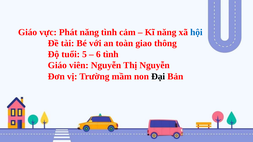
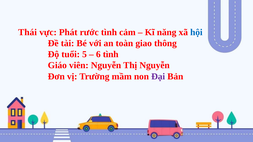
Giáo: Giáo -> Thái (28, 32)
Phát năng: năng -> rước (89, 32)
Đại colour: black -> purple (158, 77)
